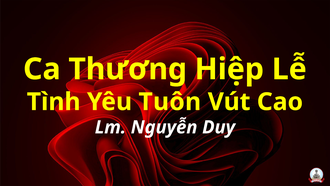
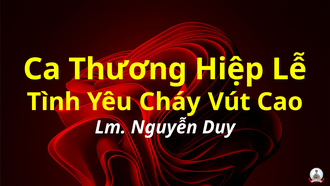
Tuôn: Tuôn -> Cháy (170, 102)
